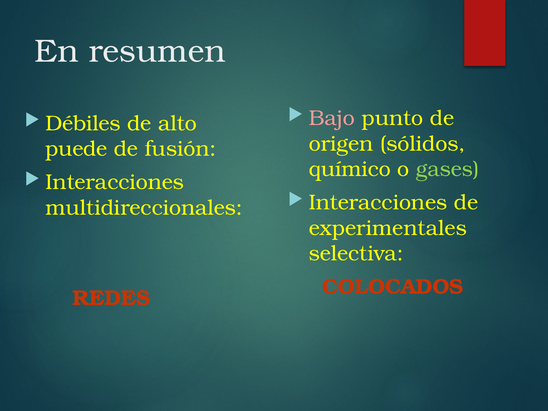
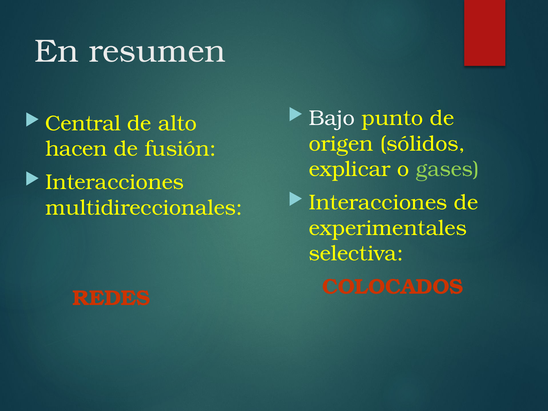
Bajo colour: pink -> white (332, 118)
Débiles: Débiles -> Central (83, 123)
puede: puede -> hacen (76, 149)
químico: químico -> explicar (350, 169)
